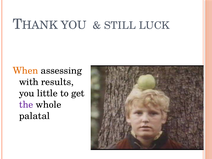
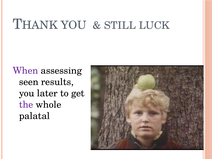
When colour: orange -> purple (25, 71)
with: with -> seen (29, 82)
little: little -> later (47, 93)
